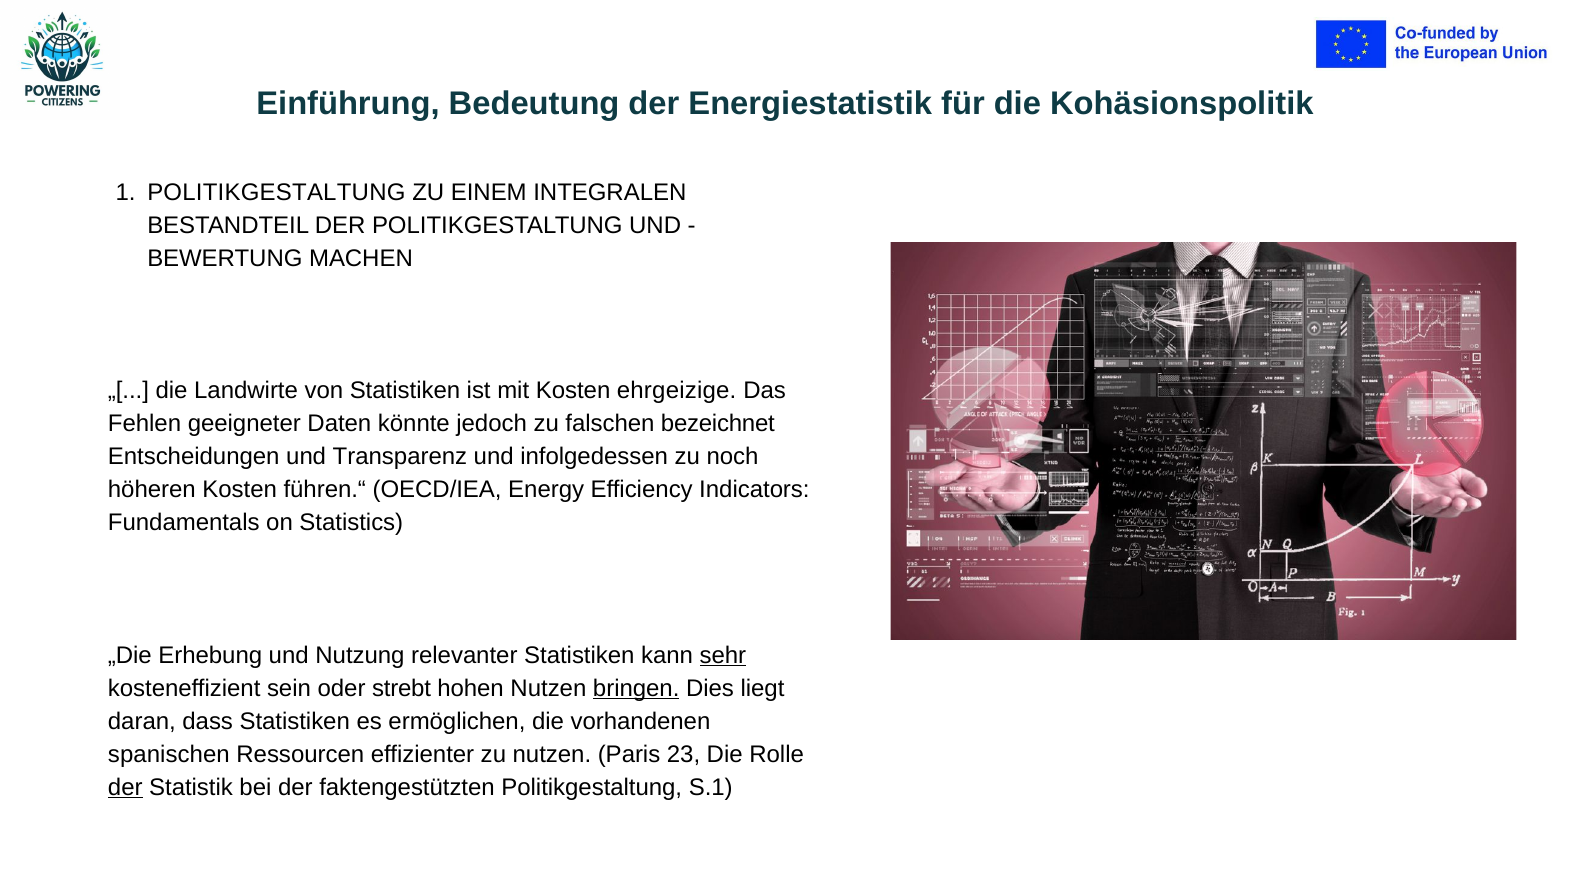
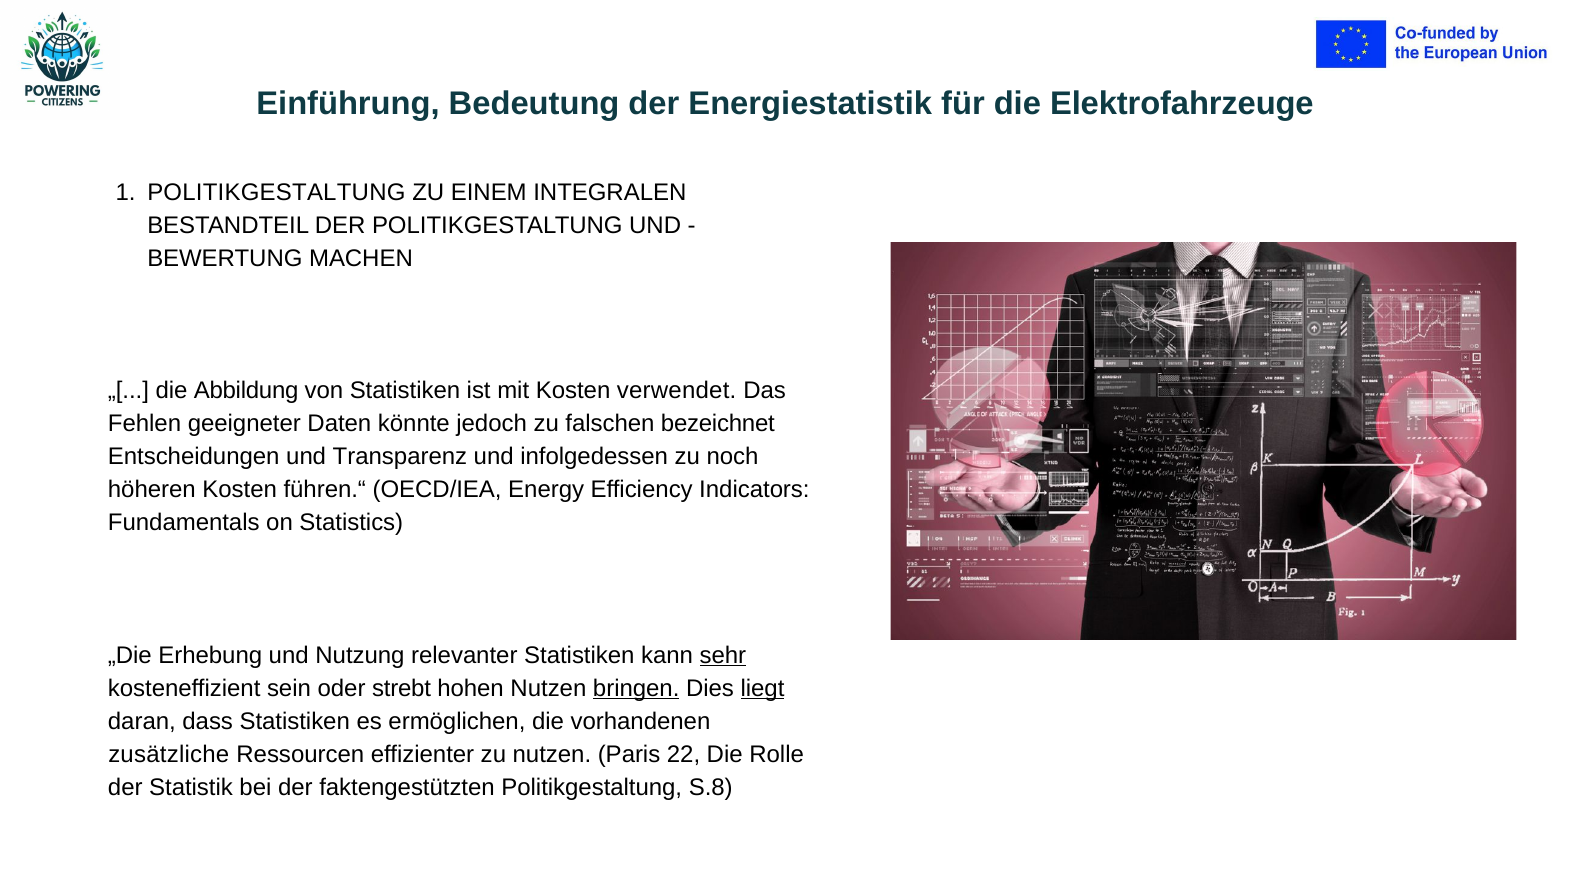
Kohäsionspolitik: Kohäsionspolitik -> Elektrofahrzeuge (1182, 104)
Landwirte: Landwirte -> Abbildung (246, 391)
ehrgeizige: ehrgeizige -> verwendet (677, 391)
liegt underline: none -> present (762, 689)
spanischen: spanischen -> zusätzliche (169, 755)
23: 23 -> 22 (684, 755)
der underline: present -> none (125, 788)
S.1: S.1 -> S.8 (711, 788)
